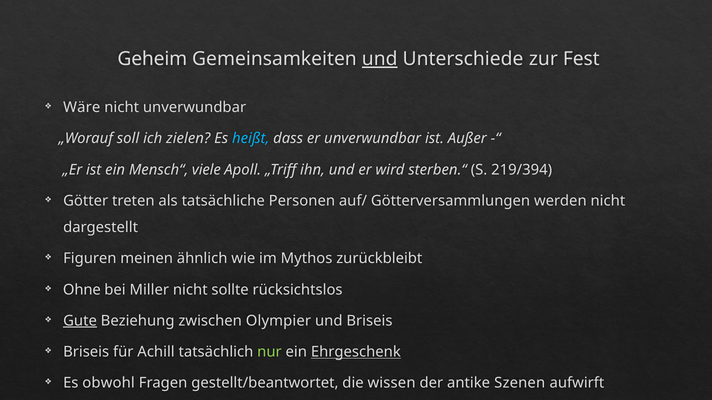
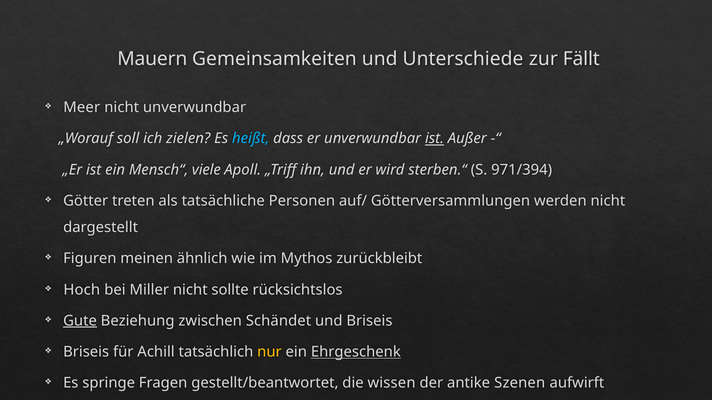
Geheim: Geheim -> Mauern (152, 59)
und underline: present -> none (380, 59)
Fest: Fest -> Fällt (581, 59)
Wäre: Wäre -> Meer (82, 108)
ist underline: none -> present (434, 139)
219/394: 219/394 -> 971/394 (522, 170)
Ohne: Ohne -> Hoch (82, 290)
Olympier: Olympier -> Schändet (278, 321)
nur colour: light green -> yellow (269, 352)
obwohl: obwohl -> springe (109, 383)
